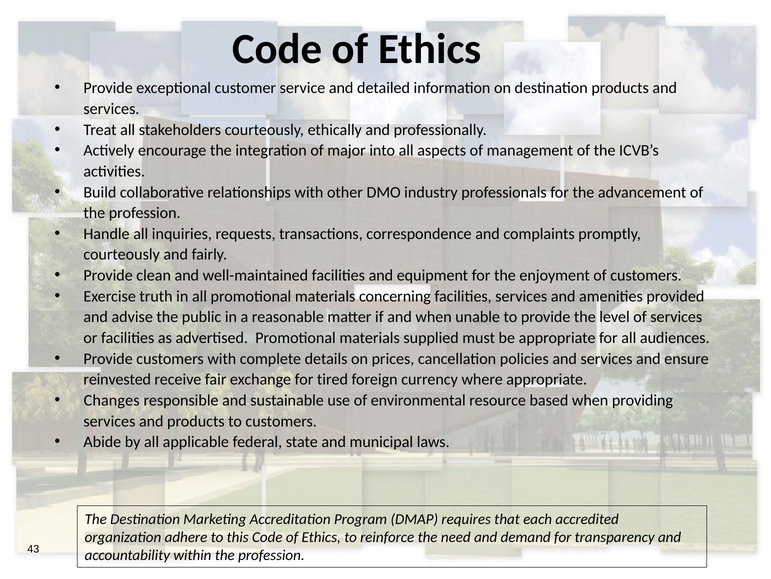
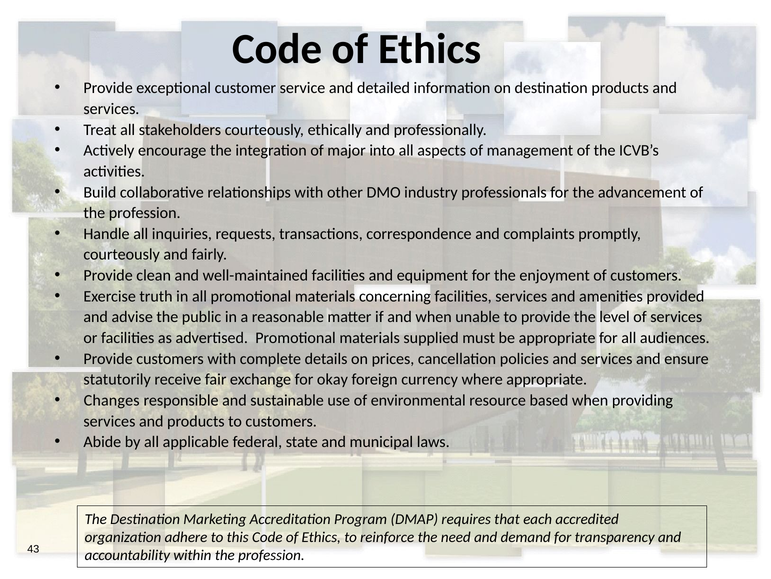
reinvested: reinvested -> statutorily (117, 379)
tired: tired -> okay (332, 379)
